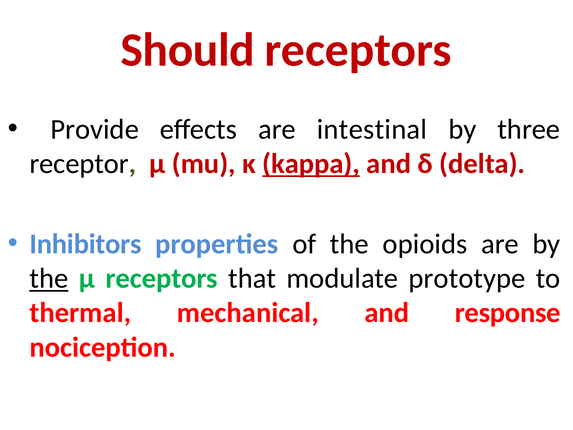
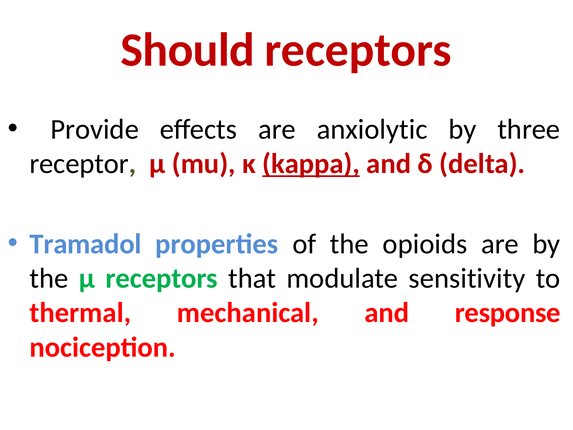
intestinal: intestinal -> anxiolytic (372, 129)
Inhibitors: Inhibitors -> Tramadol (85, 244)
the underline: present -> none (49, 278)
prototype: prototype -> sensitivity (467, 278)
